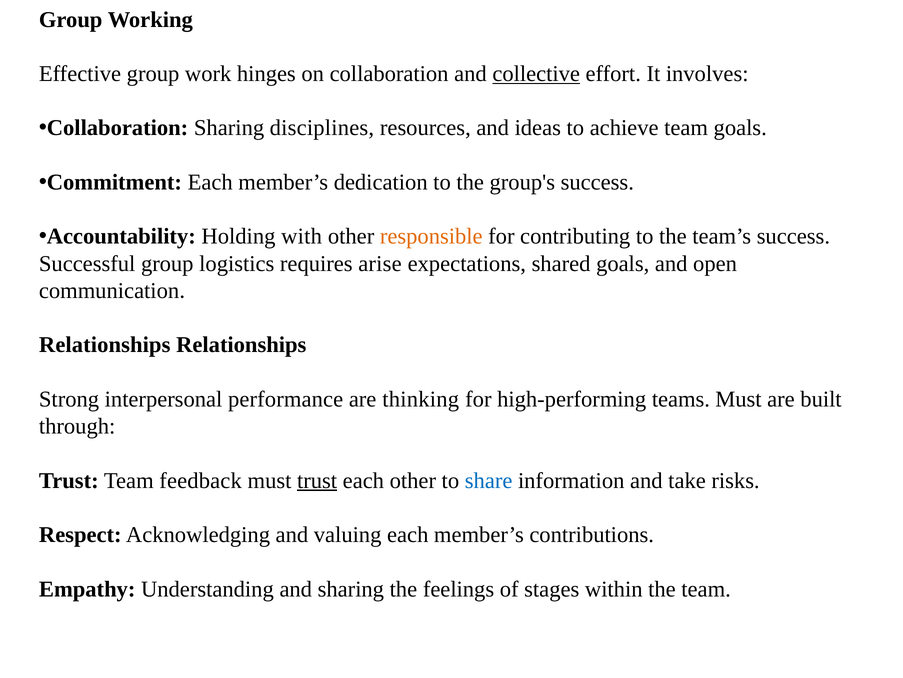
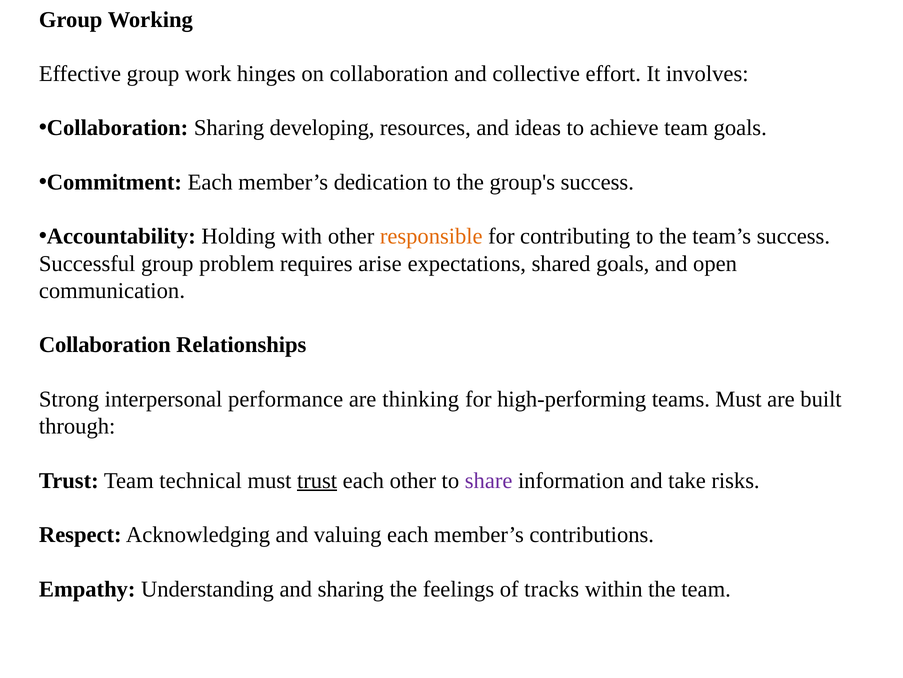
collective underline: present -> none (536, 74)
disciplines: disciplines -> developing (322, 128)
logistics: logistics -> problem (237, 263)
Relationships: Relationships -> Collaboration (105, 345)
feedback: feedback -> technical (201, 480)
share colour: blue -> purple (489, 480)
stages: stages -> tracks (552, 588)
